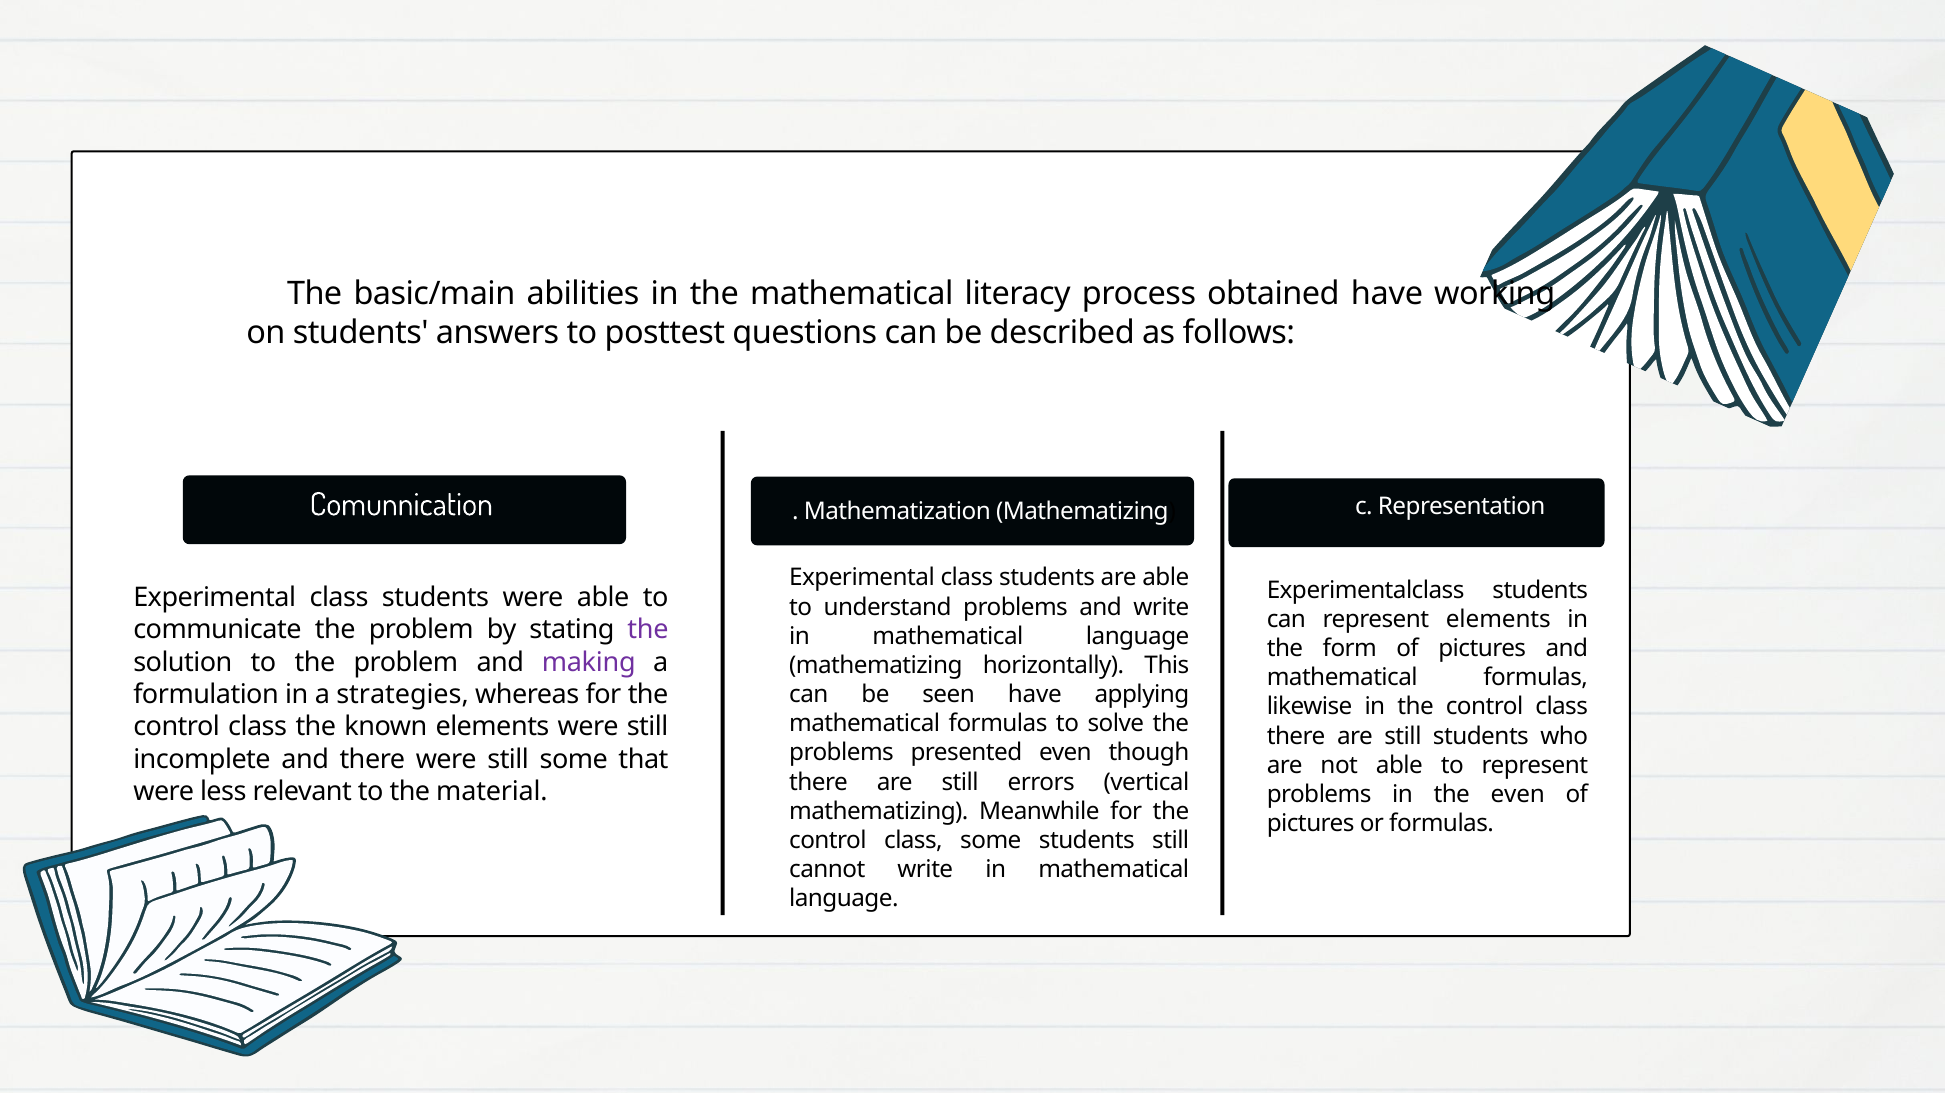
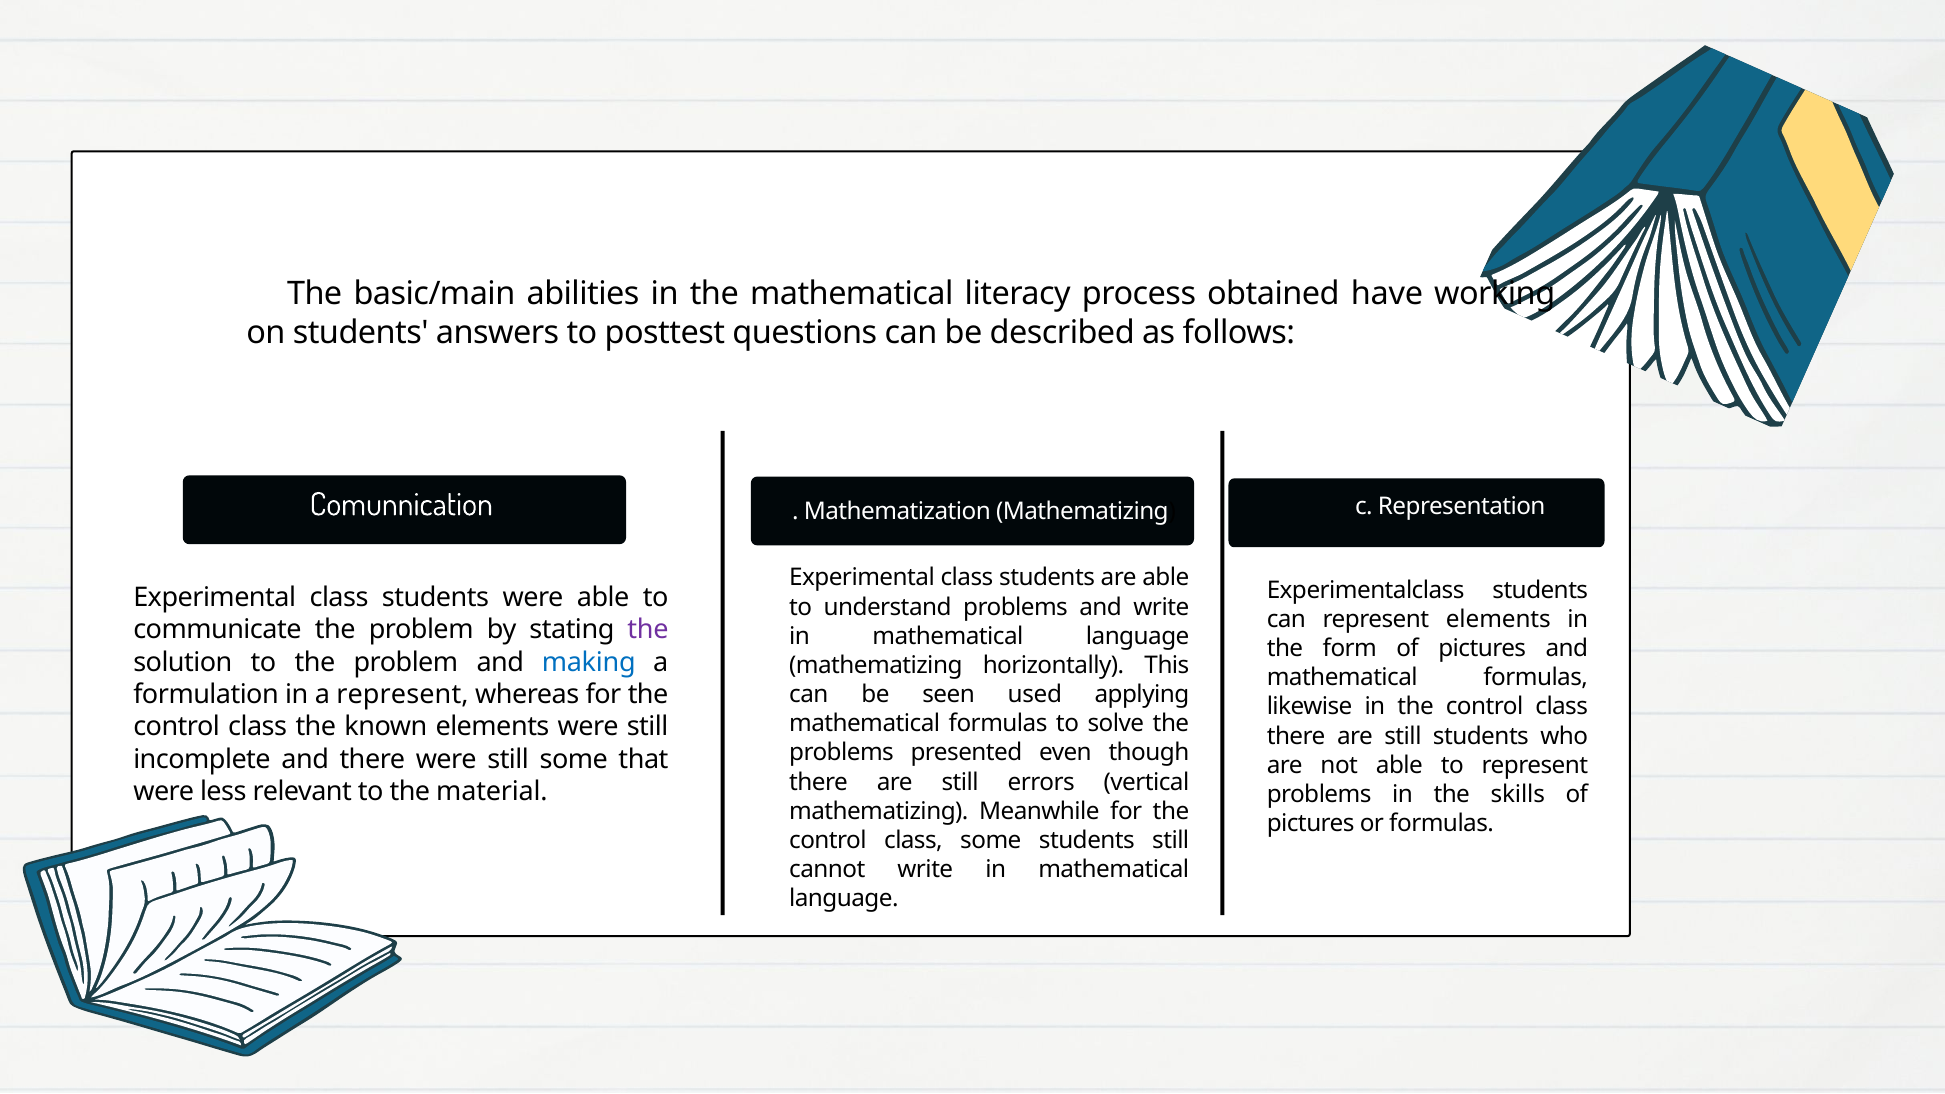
making colour: purple -> blue (589, 662)
a strategies: strategies -> represent (402, 695)
seen have: have -> used (1035, 695)
the even: even -> skills (1518, 794)
